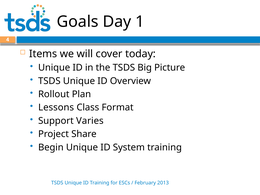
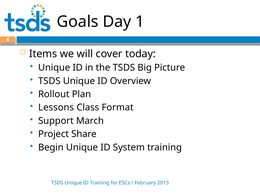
Varies: Varies -> March (90, 121)
